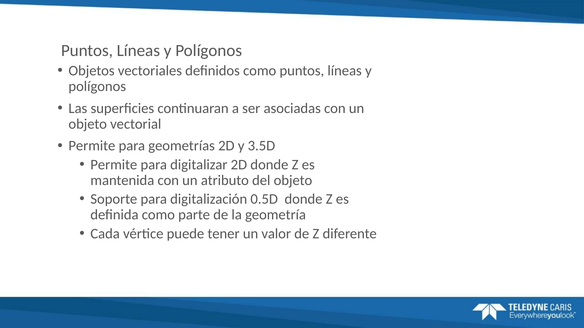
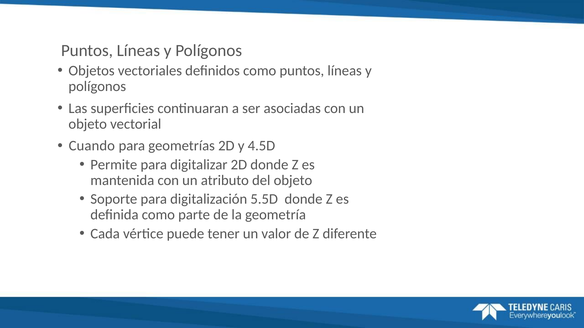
Permite: Permite -> Cuando (92, 146)
3.5D: 3.5D -> 4.5D (261, 146)
0.5D: 0.5D -> 5.5D (264, 199)
